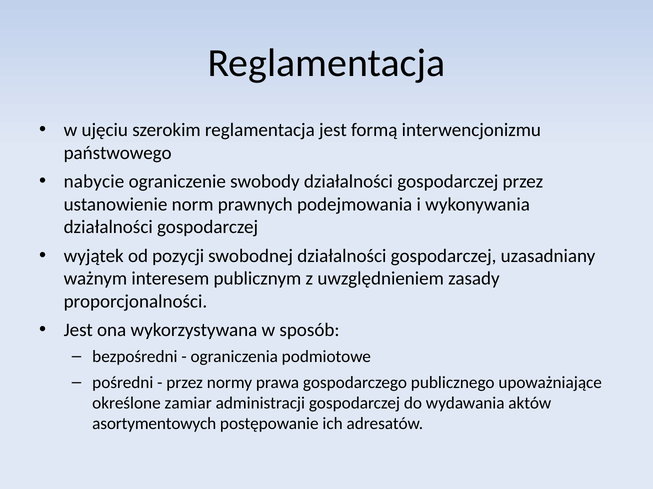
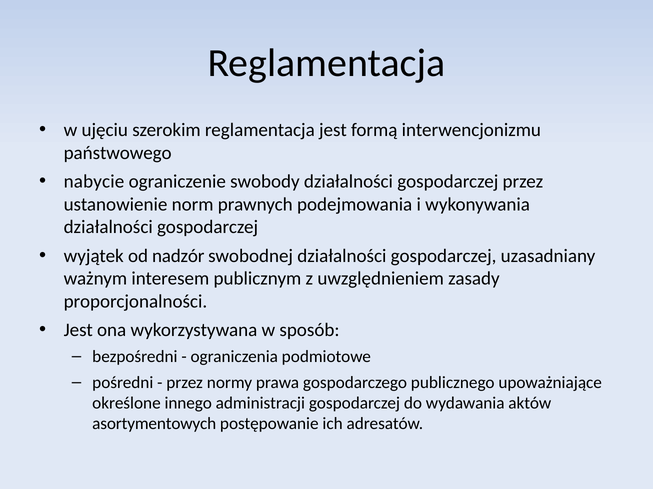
pozycji: pozycji -> nadzór (178, 256)
zamiar: zamiar -> innego (188, 404)
